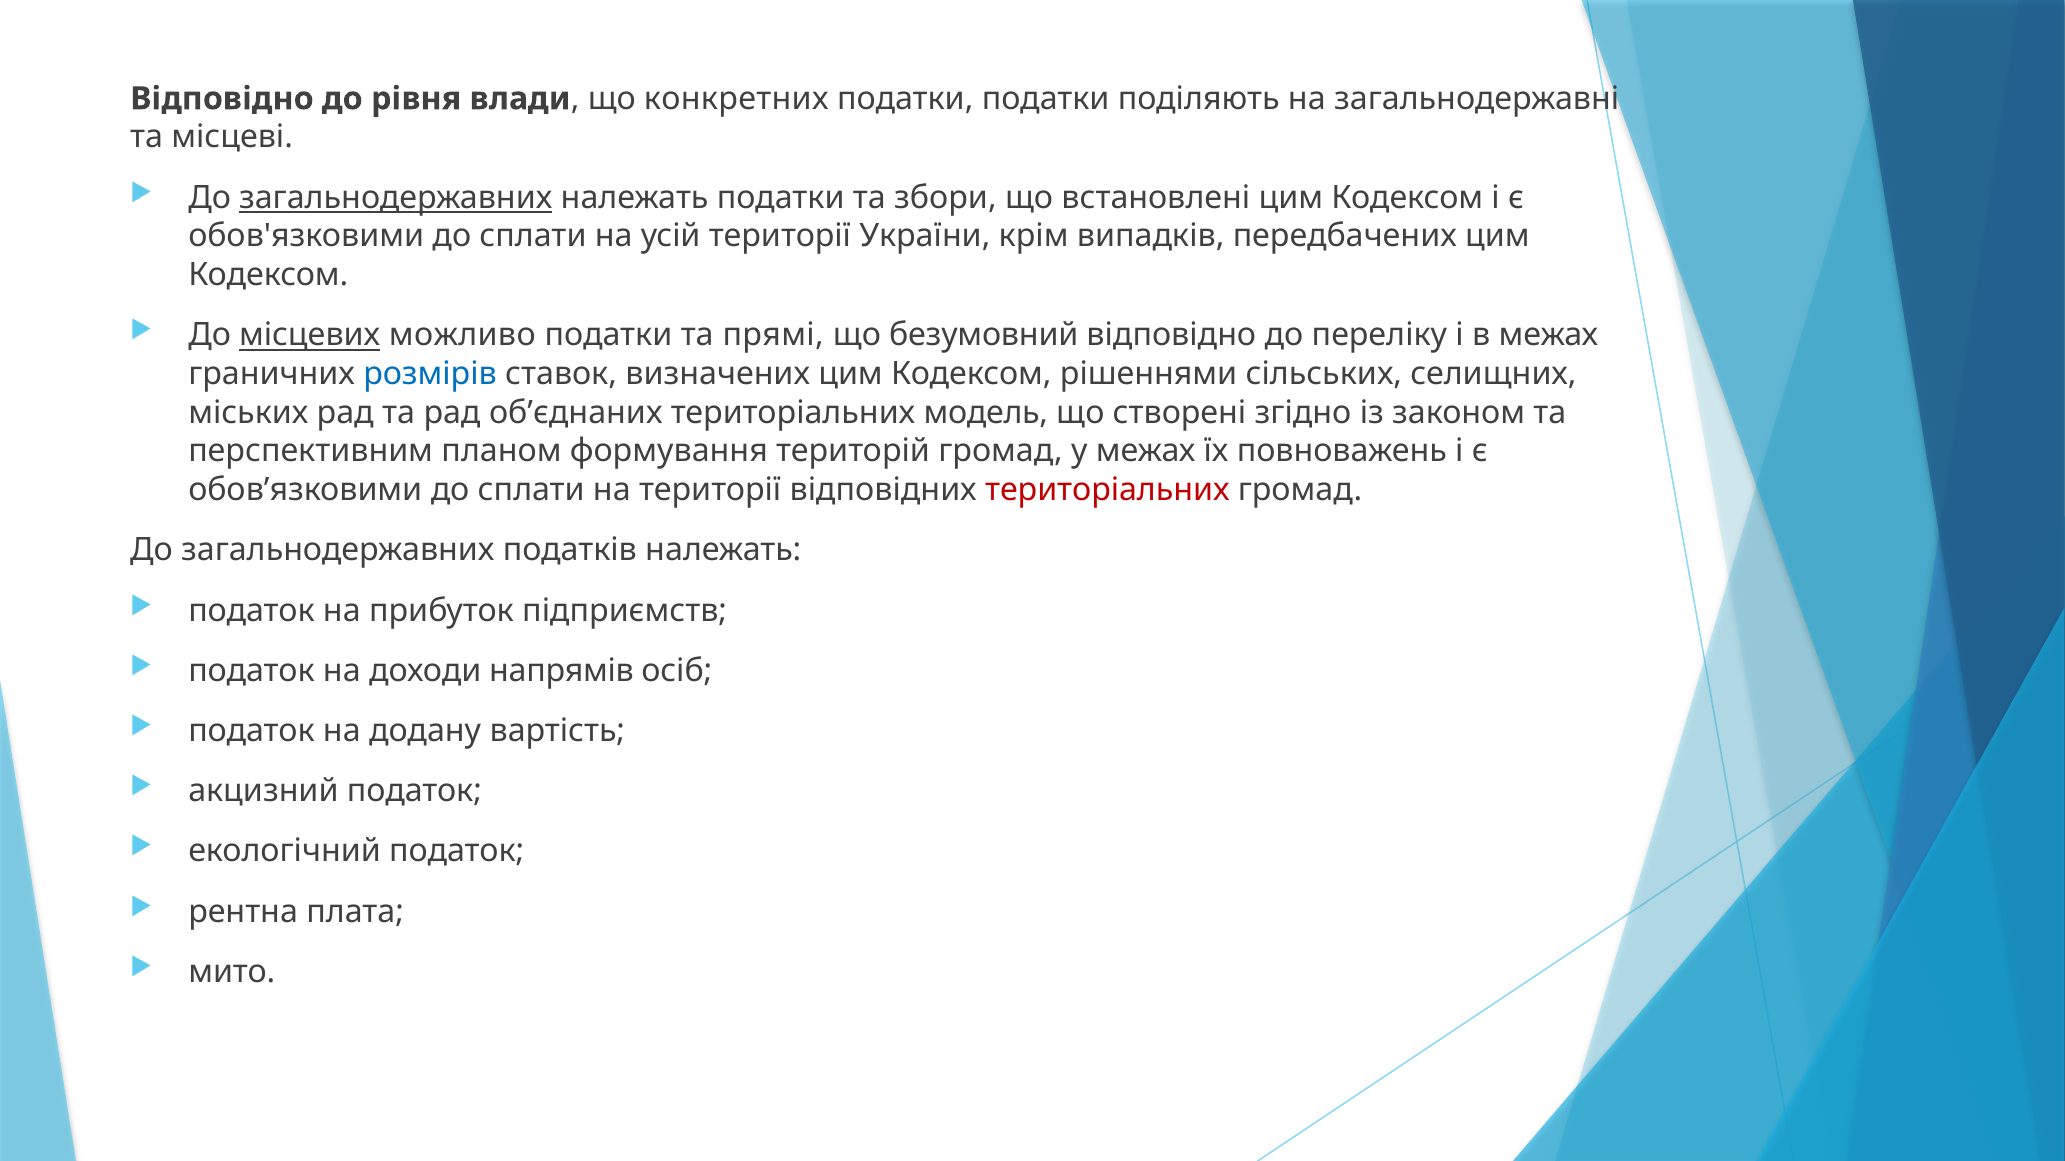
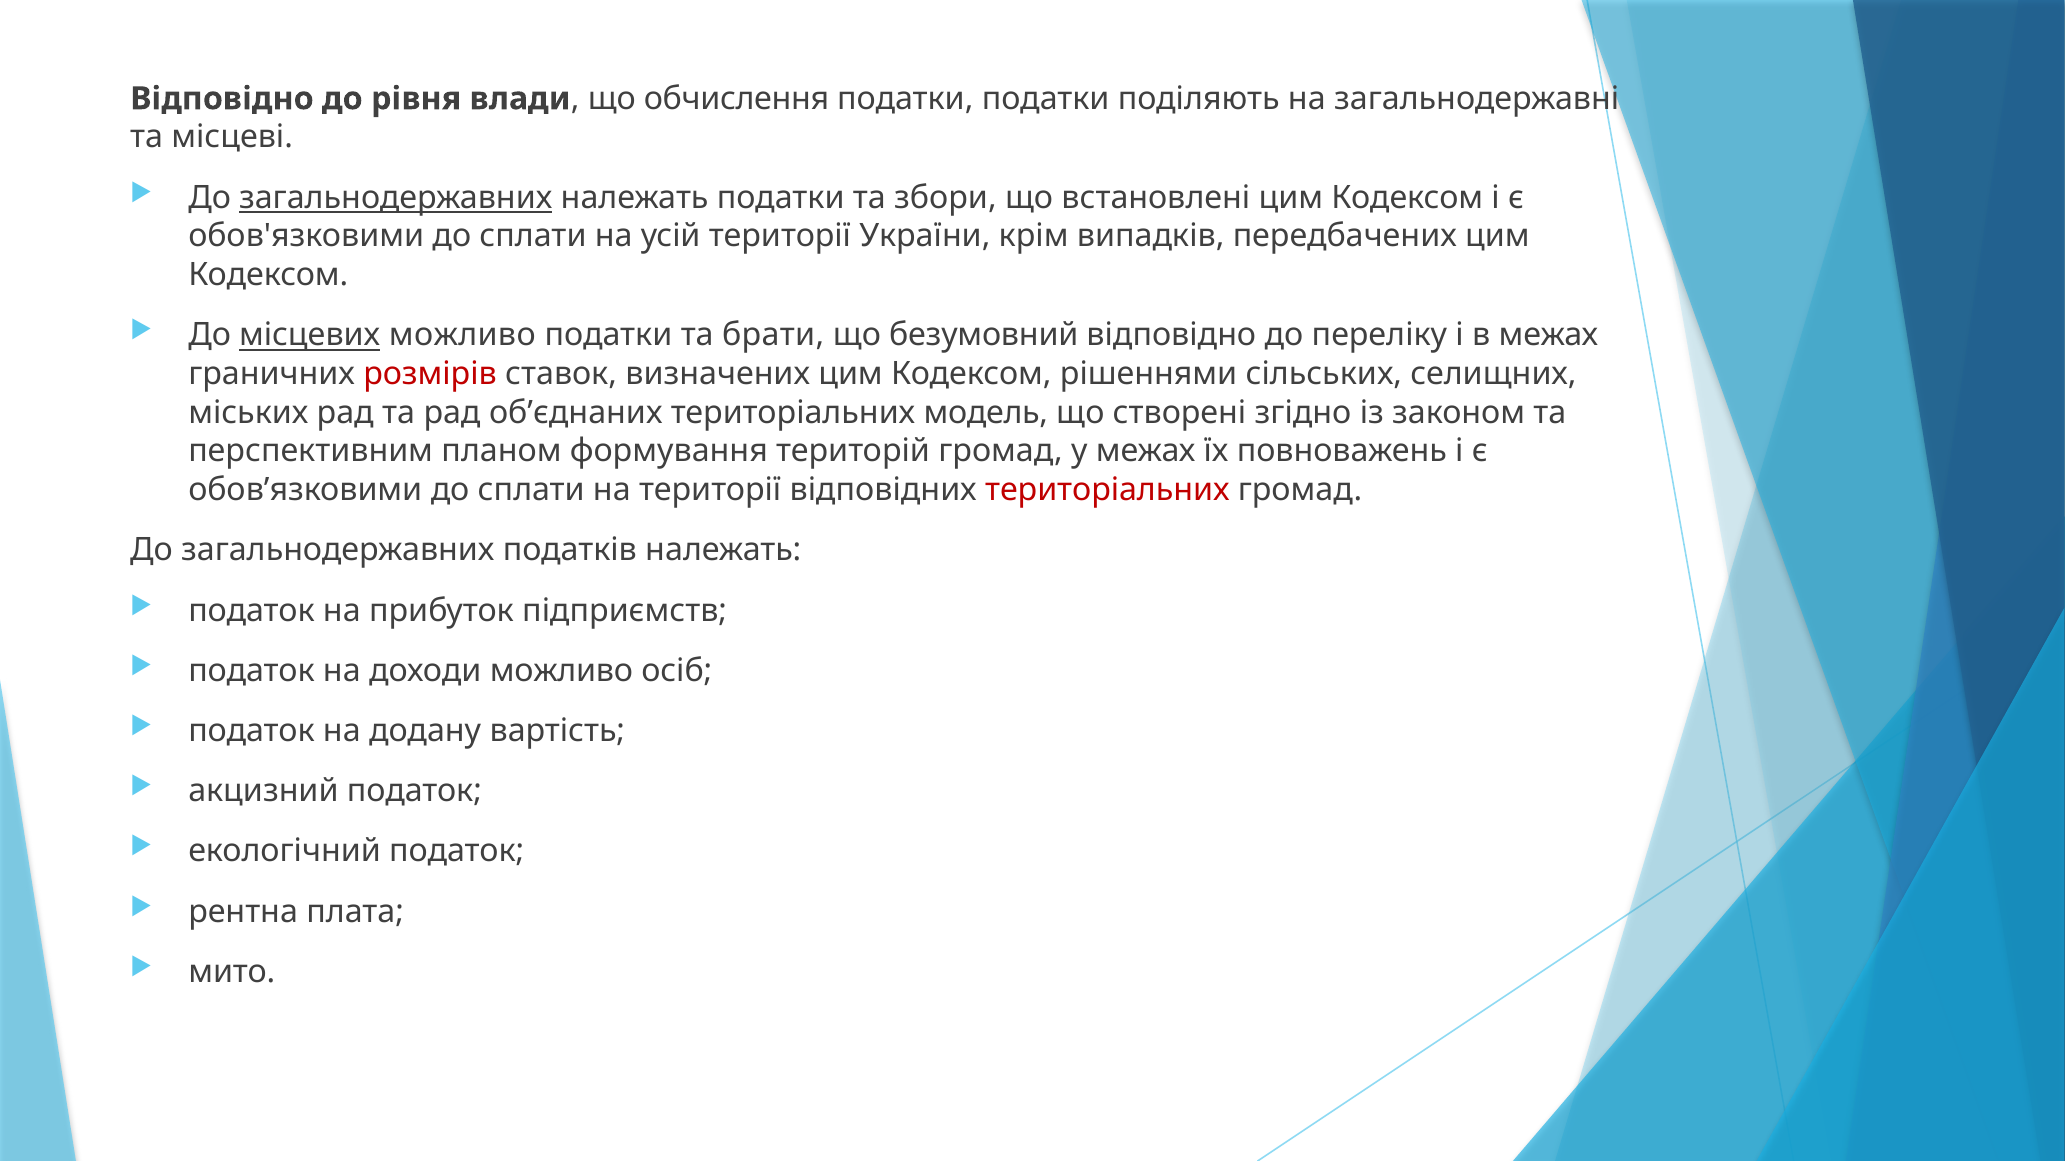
конкретних: конкретних -> обчислення (737, 99)
прямі: прямі -> брати (773, 335)
розмірів colour: blue -> red (430, 374)
доходи напрямів: напрямів -> можливо (561, 671)
